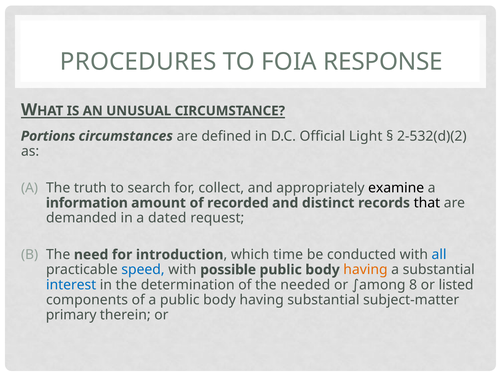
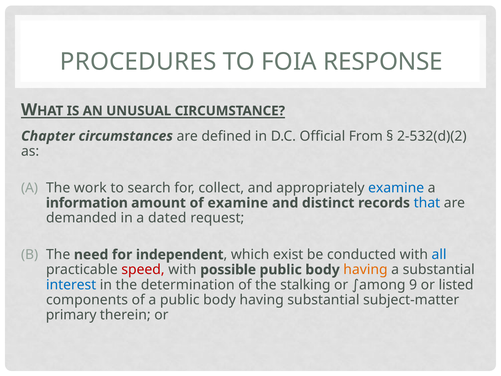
Portions: Portions -> Chapter (48, 136)
Light: Light -> From (366, 136)
truth: truth -> work (90, 188)
examine colour: black -> blue (396, 188)
of recorded: recorded -> examine (238, 203)
that colour: black -> blue (427, 203)
introduction: introduction -> independent (180, 255)
time: time -> exist (288, 255)
speed colour: blue -> red (143, 270)
needed: needed -> stalking (305, 285)
8: 8 -> 9 (413, 285)
